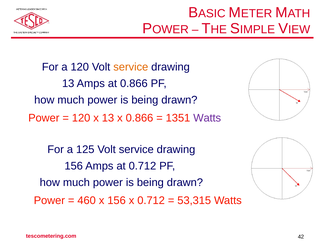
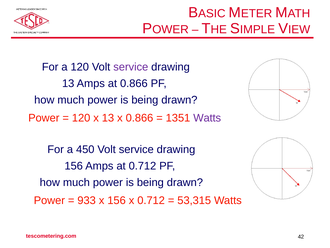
service colour: orange -> purple (131, 67)
125: 125 -> 450 (85, 149)
460: 460 -> 933 (87, 200)
